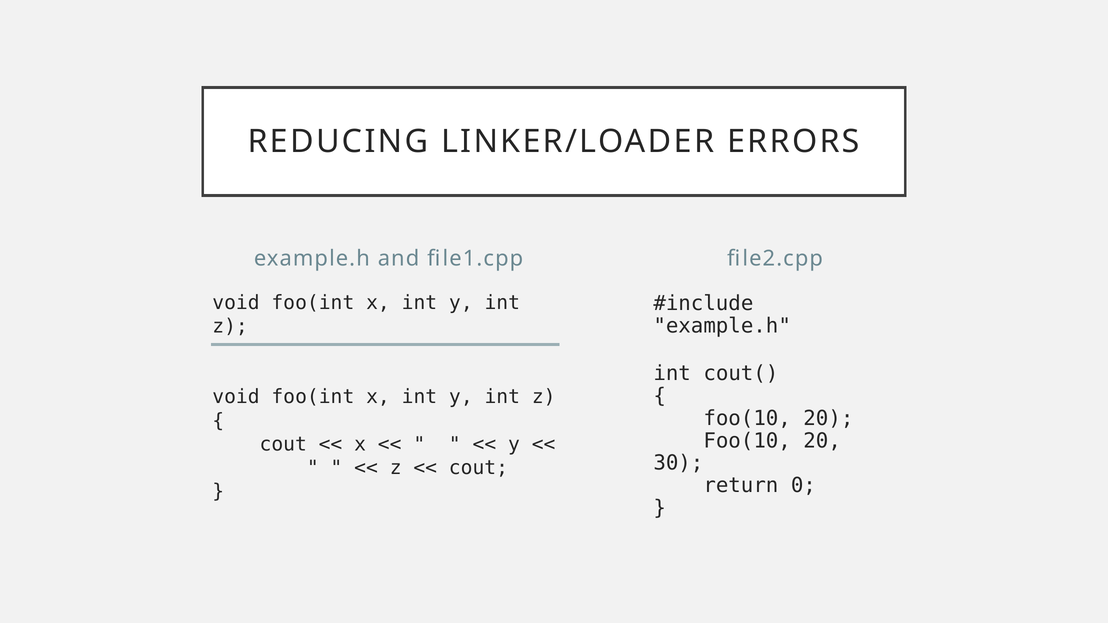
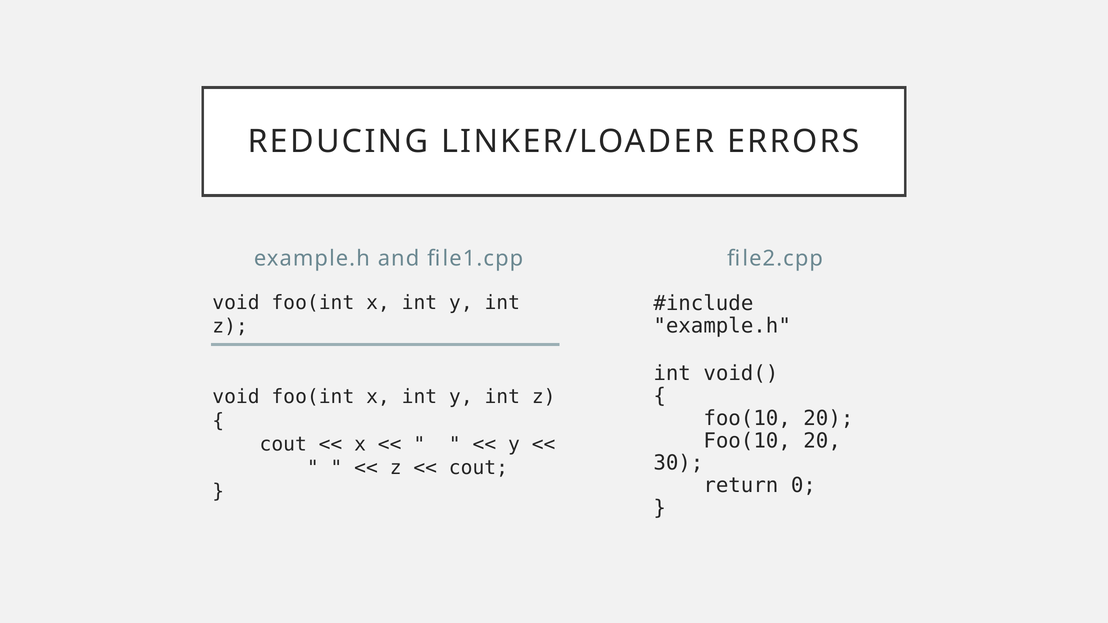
cout(: cout( -> void( (741, 374)
